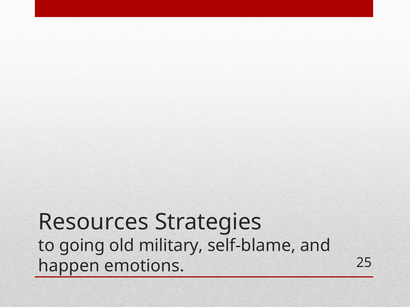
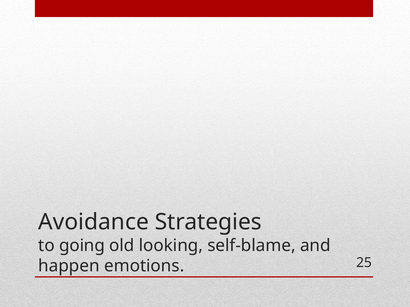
Resources: Resources -> Avoidance (94, 222)
military: military -> looking (171, 246)
